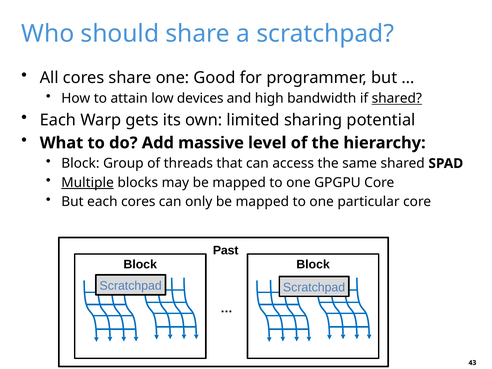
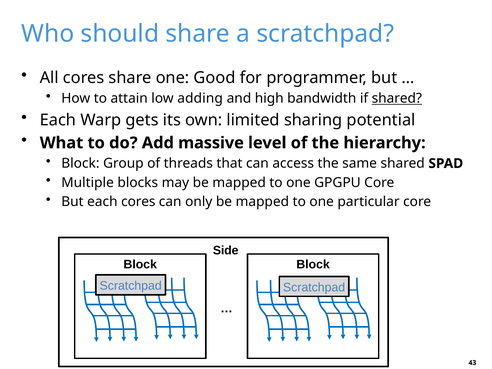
devices: devices -> adding (200, 98)
Multiple underline: present -> none (88, 183)
Past: Past -> Side (226, 250)
